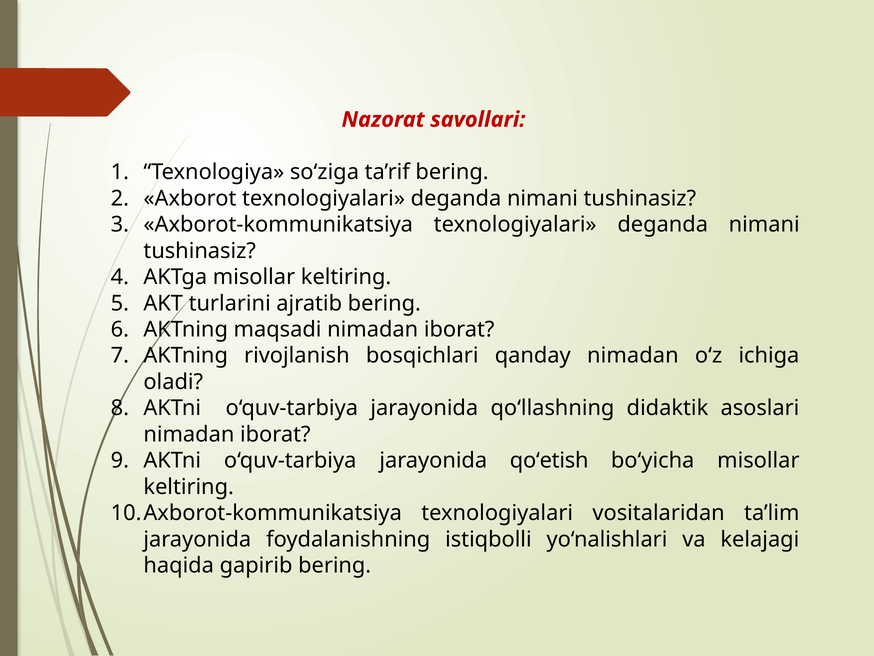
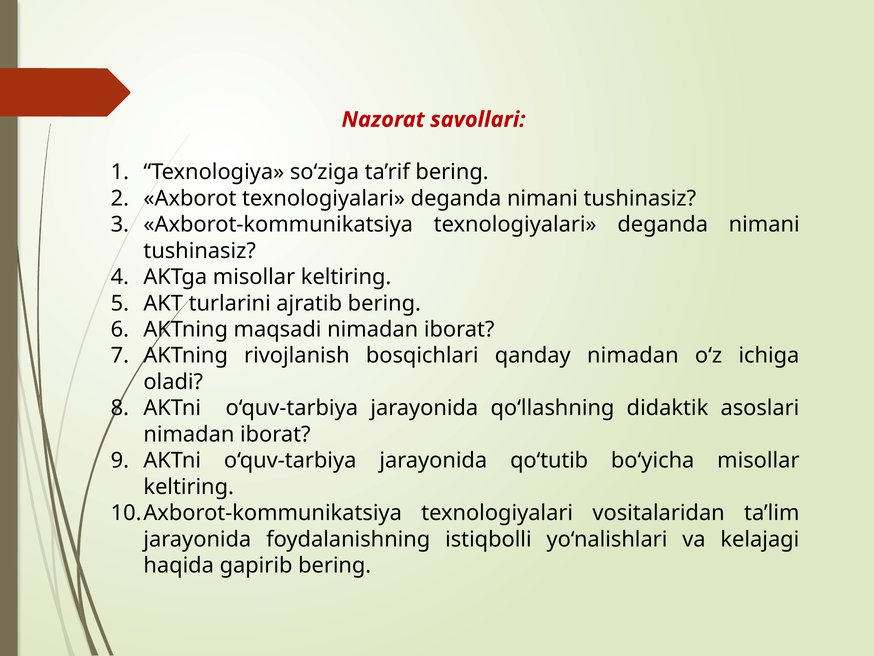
qo‘etish: qo‘etish -> qo‘tutib (549, 460)
